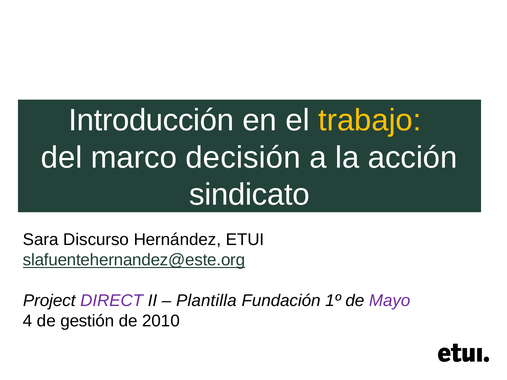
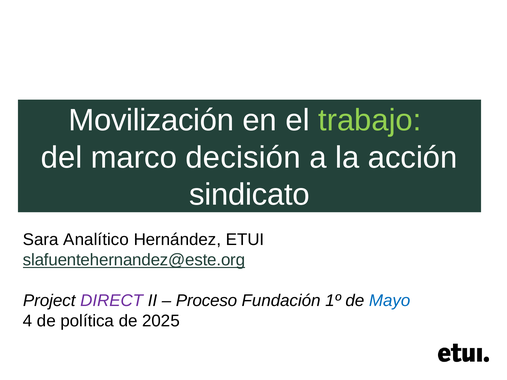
Introducción: Introducción -> Movilización (151, 120)
trabajo colour: yellow -> light green (370, 120)
Discurso: Discurso -> Analítico (96, 240)
Plantilla: Plantilla -> Proceso (206, 301)
Mayo colour: purple -> blue (390, 301)
gestión: gestión -> política (87, 321)
2010: 2010 -> 2025 (161, 321)
